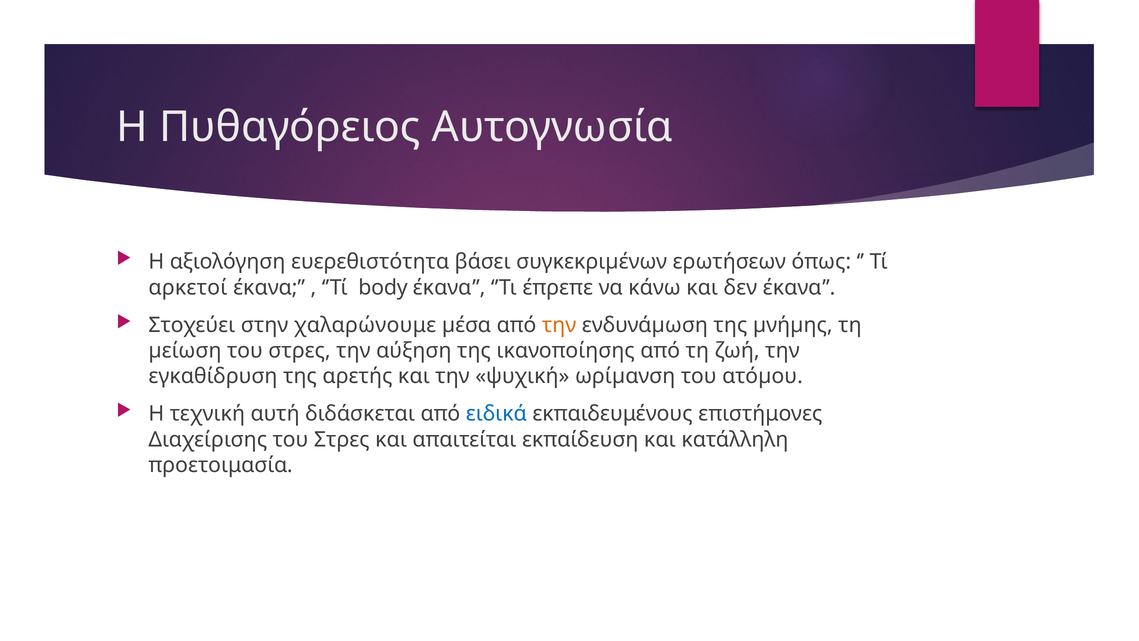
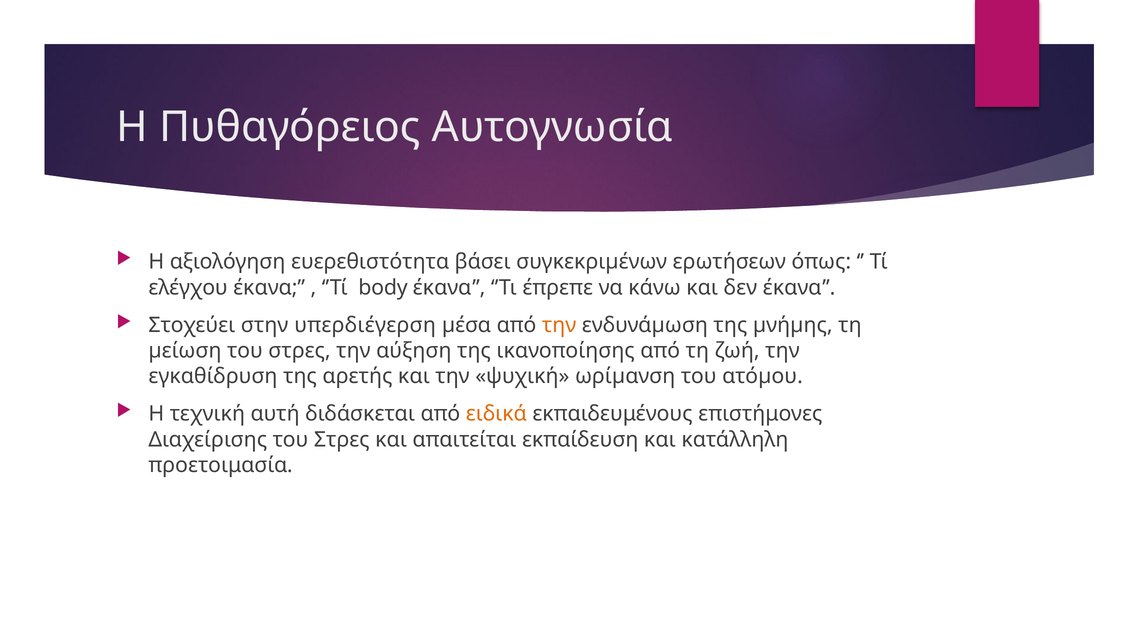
αρκετοί: αρκετοί -> ελέγχου (188, 287)
χαλαρώνουμε: χαλαρώνουμε -> υπερδιέγερση (365, 325)
ειδικά colour: blue -> orange (496, 414)
